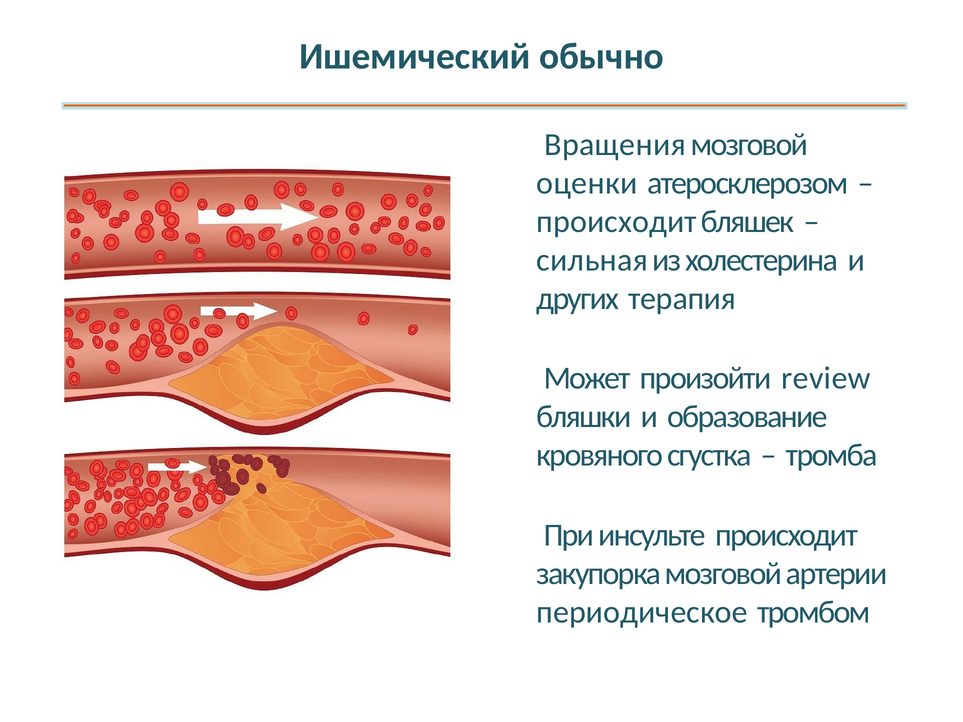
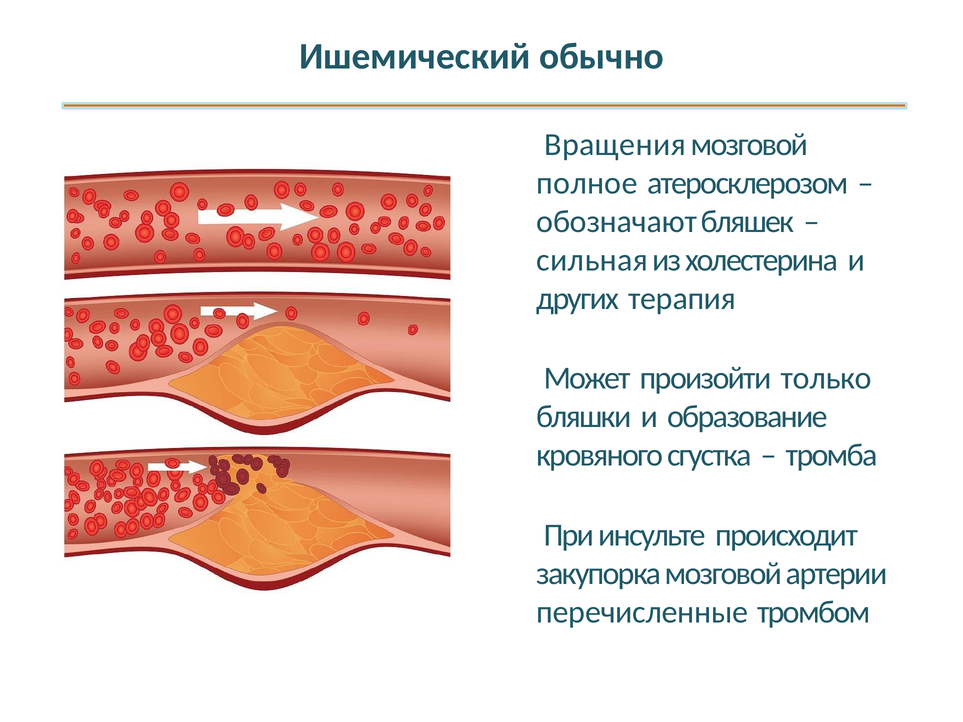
оценки: оценки -> полное (587, 183)
происходит: происходит -> обозначают (617, 222)
review: review -> только (826, 378)
периодическое: периодическое -> перечисленные (642, 612)
